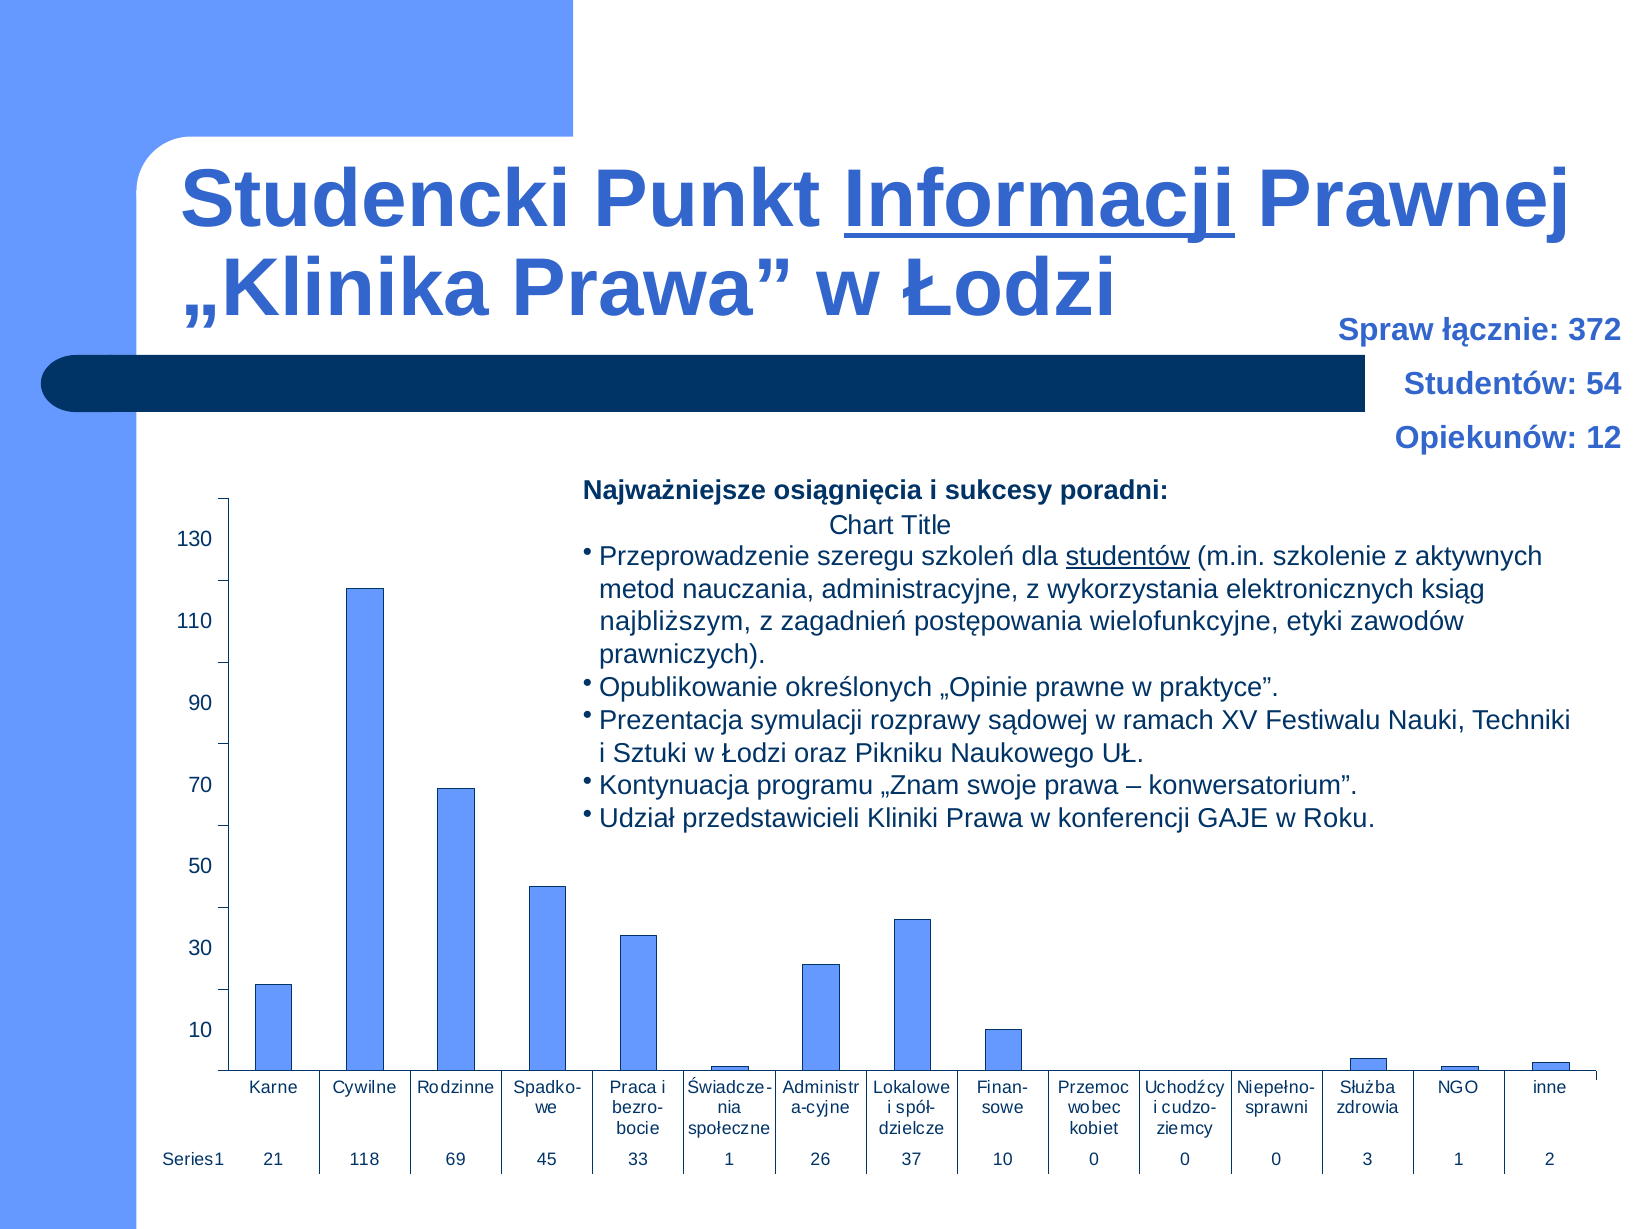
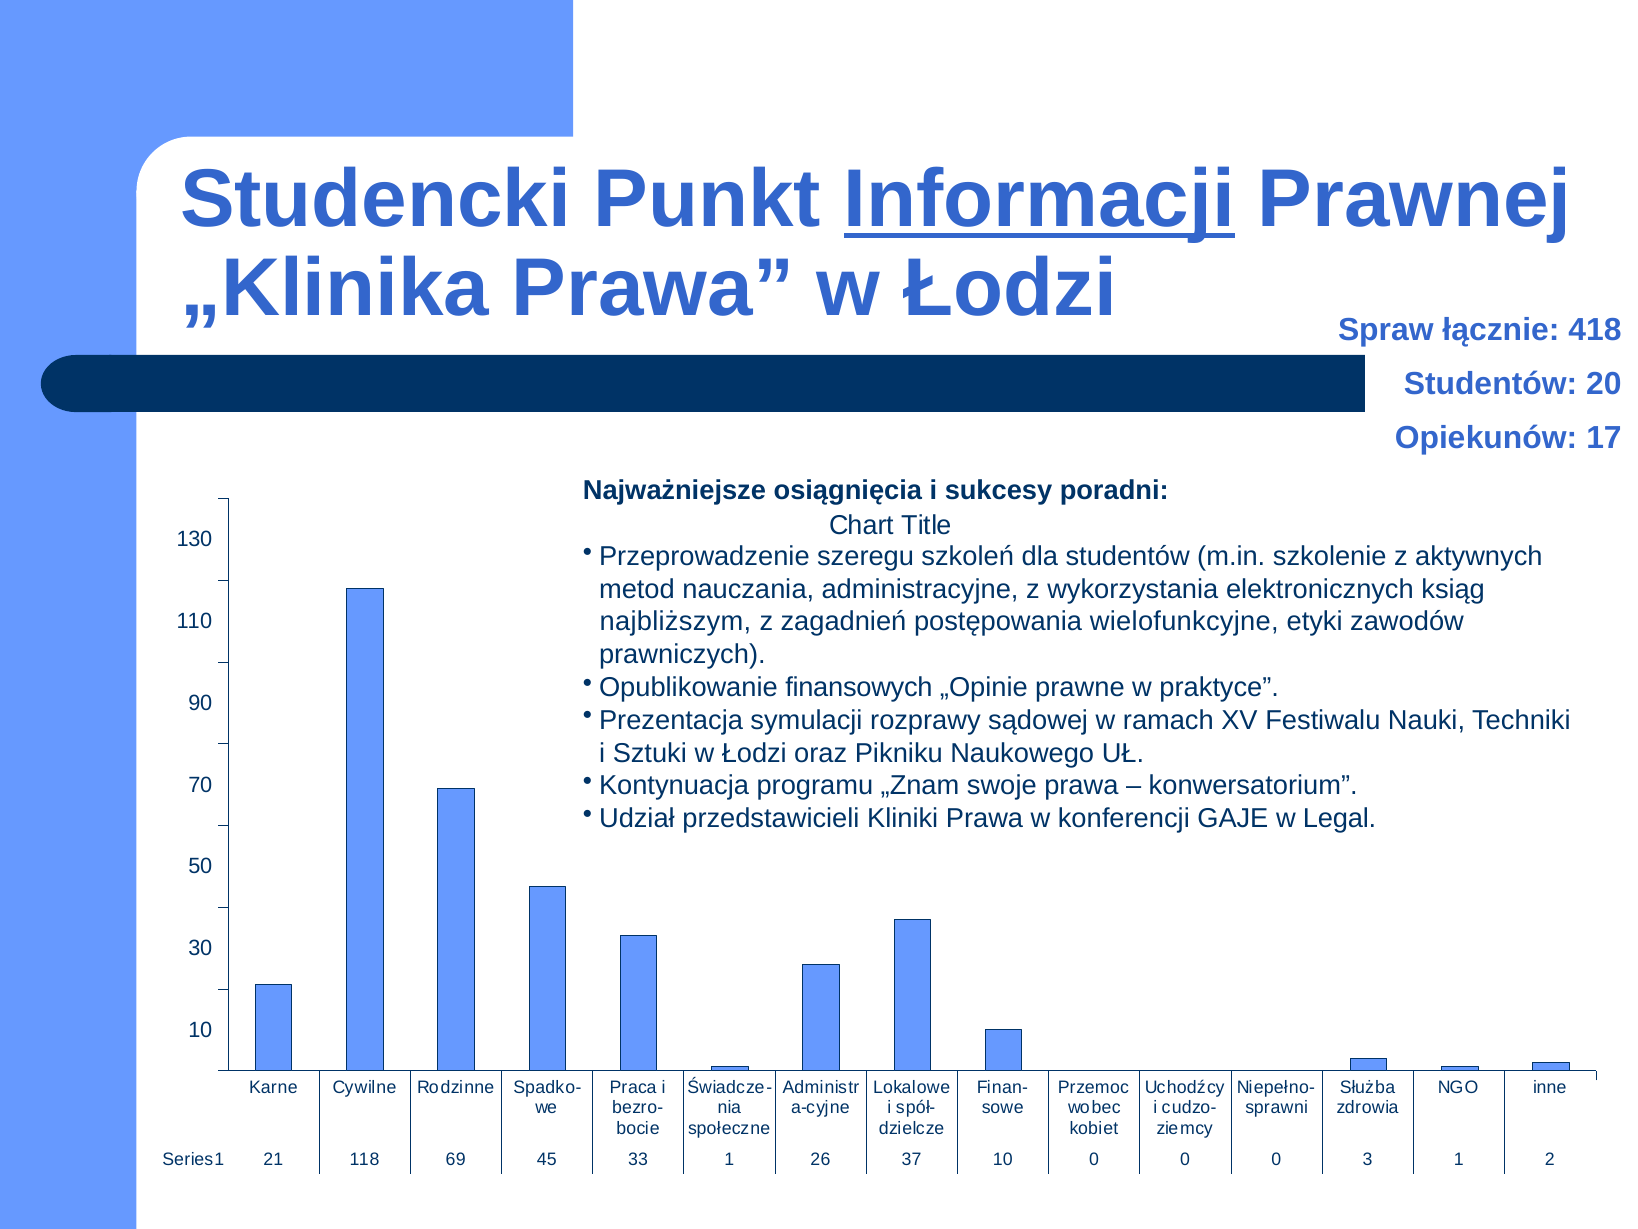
372: 372 -> 418 (1595, 330)
54: 54 -> 20 (1604, 384)
12: 12 -> 17 (1604, 438)
studentów underline: present -> none (1128, 556)
określonych: określonych -> finansowych (859, 687)
Roku: Roku -> Legal (1340, 818)
